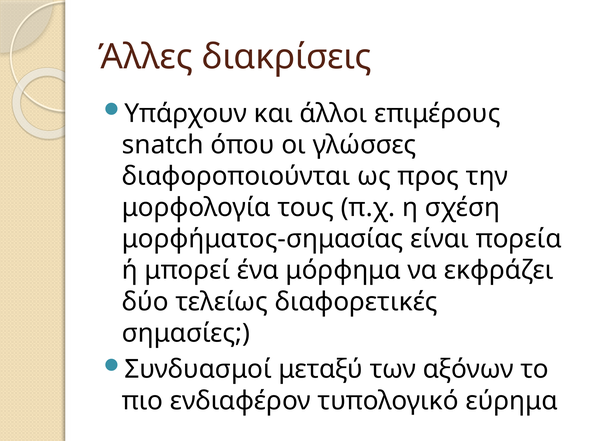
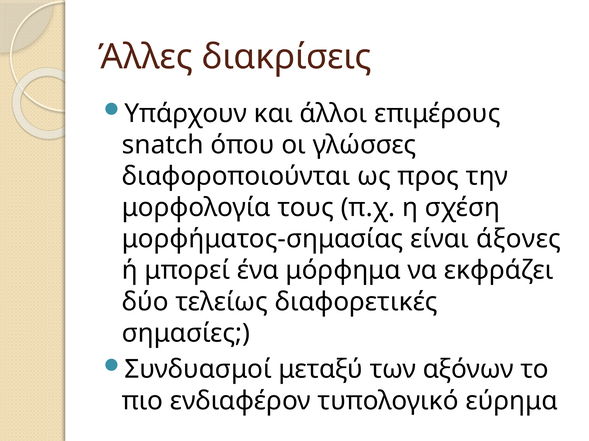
πορεία: πορεία -> άξονες (519, 239)
